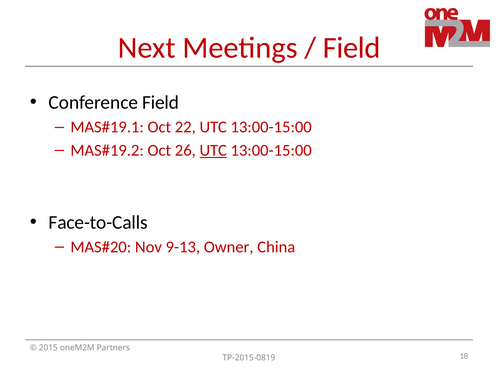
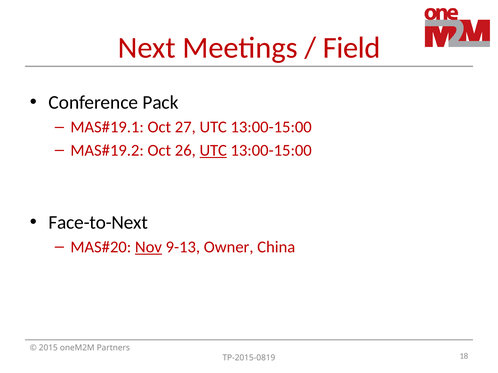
Conference Field: Field -> Pack (161, 103)
22: 22 -> 27 (185, 127)
Face-to-Calls: Face-to-Calls -> Face-to-Next (98, 223)
Nov underline: none -> present (148, 247)
